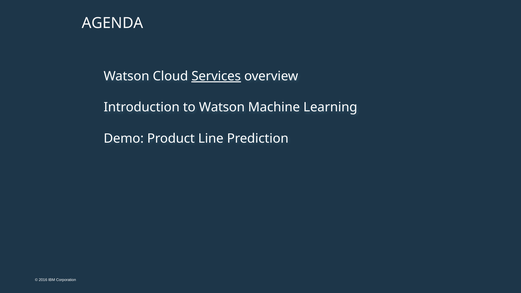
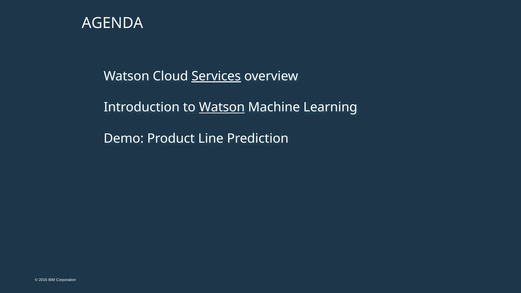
Watson underline: none -> present (222, 107)
